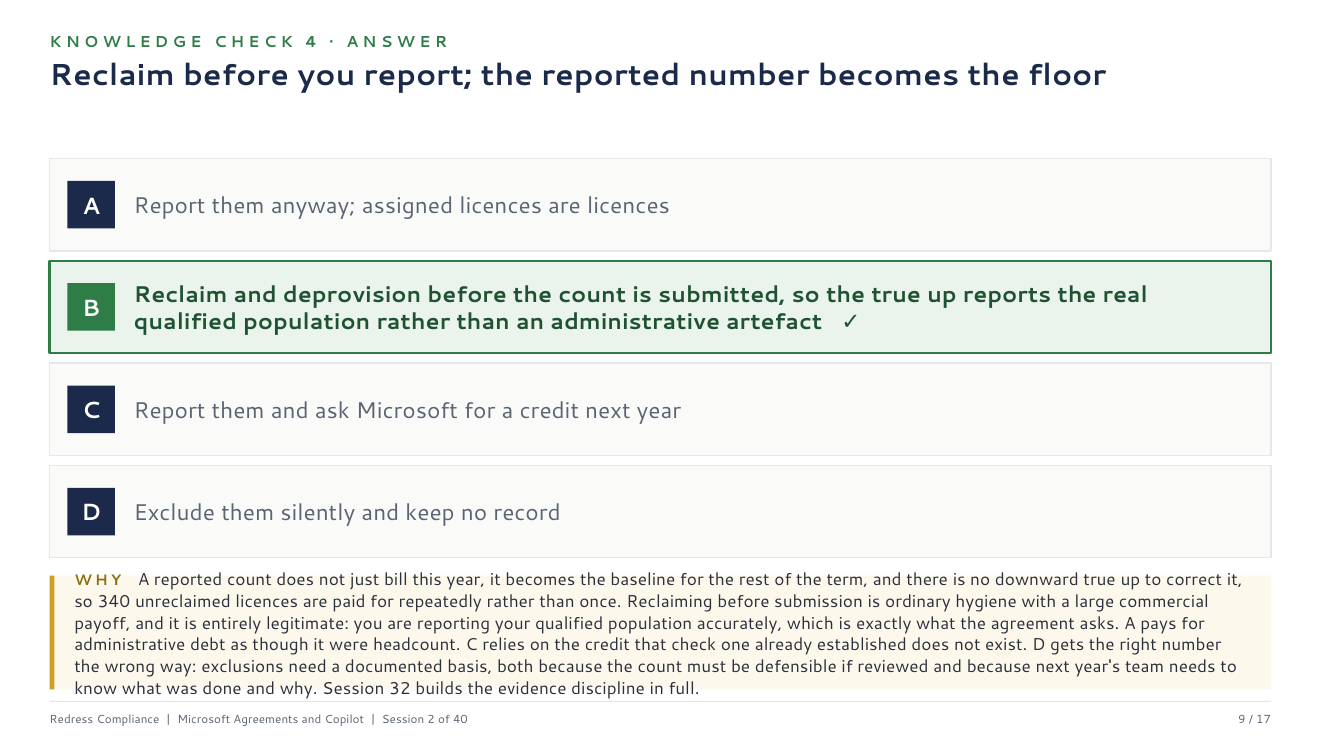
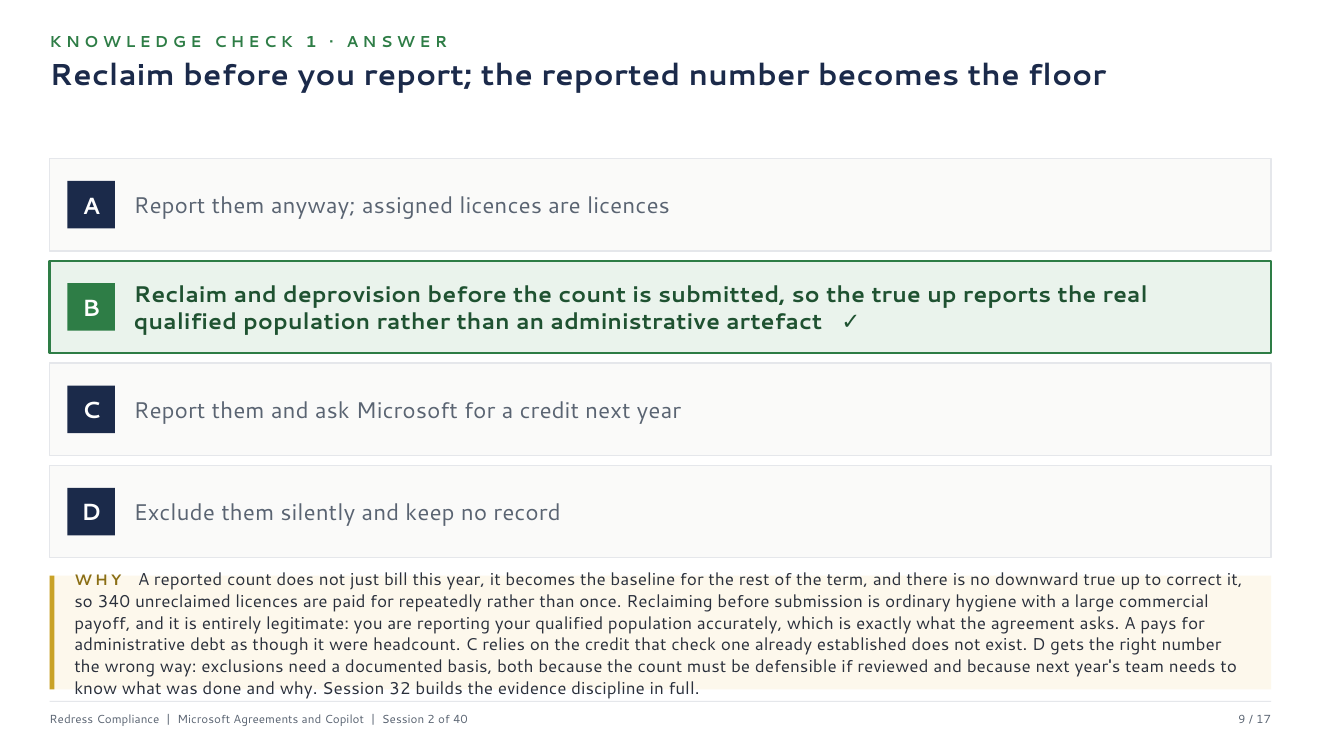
4: 4 -> 1 (311, 43)
